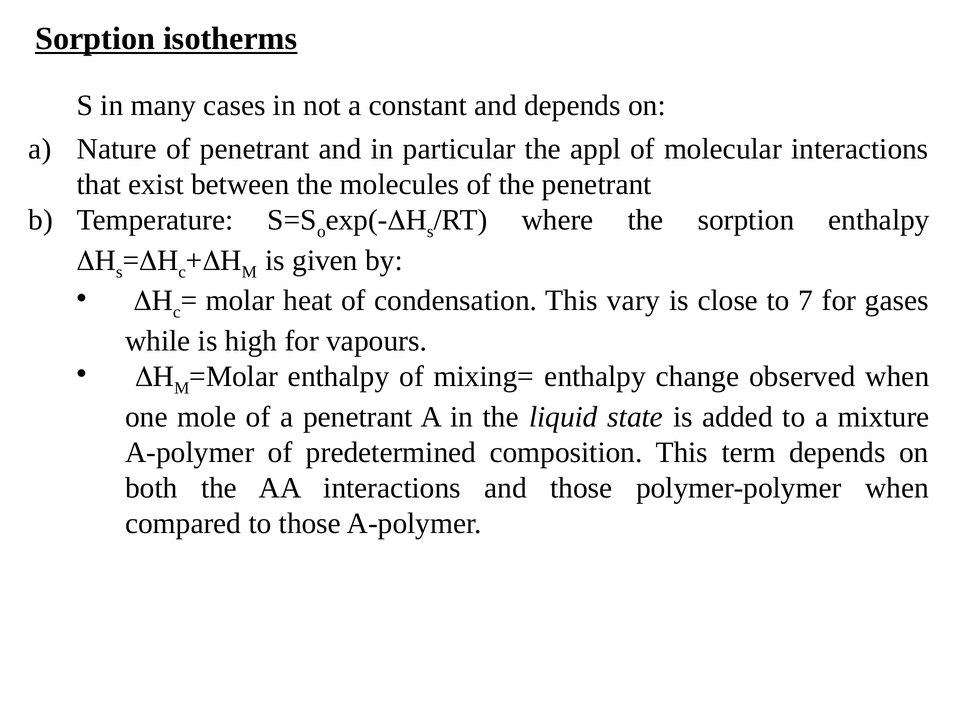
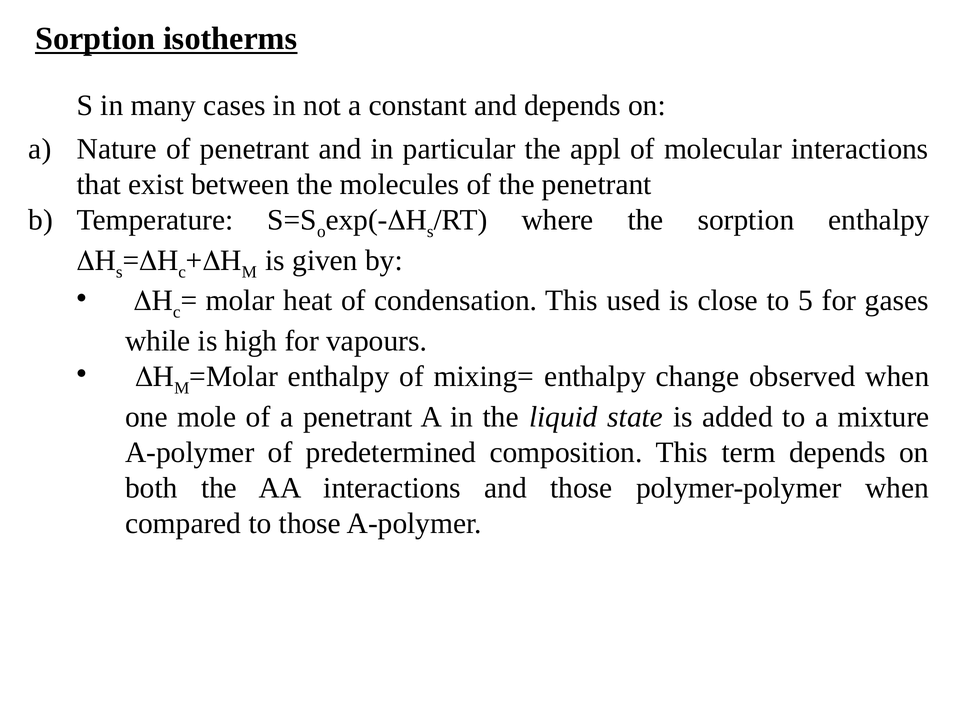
vary: vary -> used (634, 300)
7: 7 -> 5 (806, 300)
